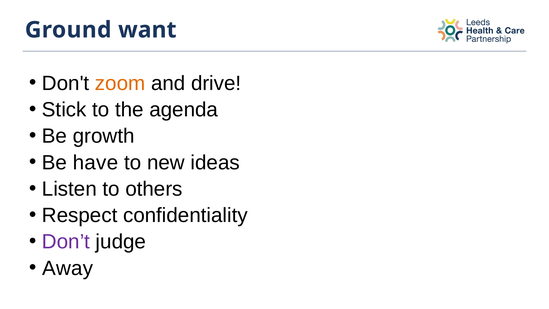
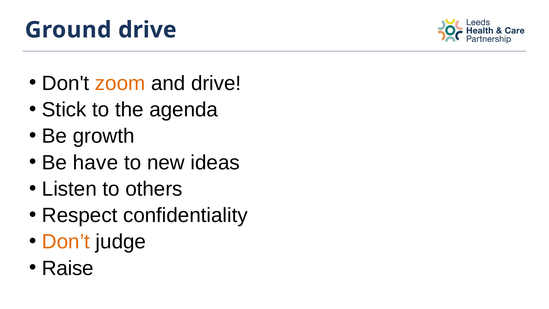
Ground want: want -> drive (147, 30)
Don’t colour: purple -> orange (66, 242)
Away: Away -> Raise (68, 268)
